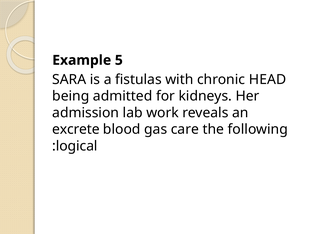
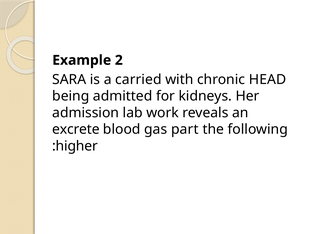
5: 5 -> 2 (119, 60)
fistulas: fistulas -> carried (138, 80)
care: care -> part (185, 130)
logical: logical -> higher (77, 147)
